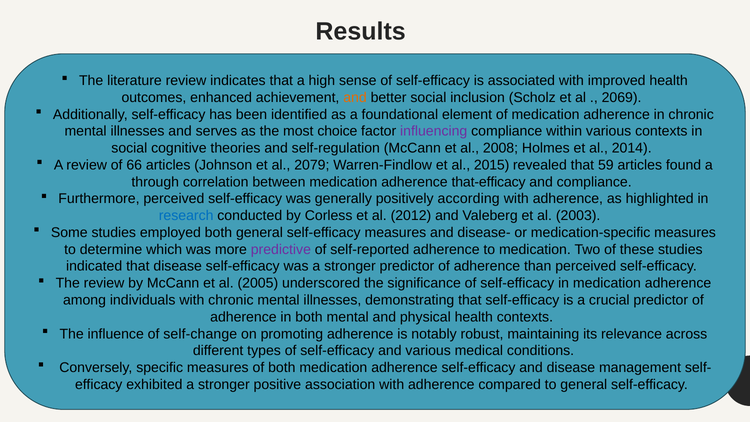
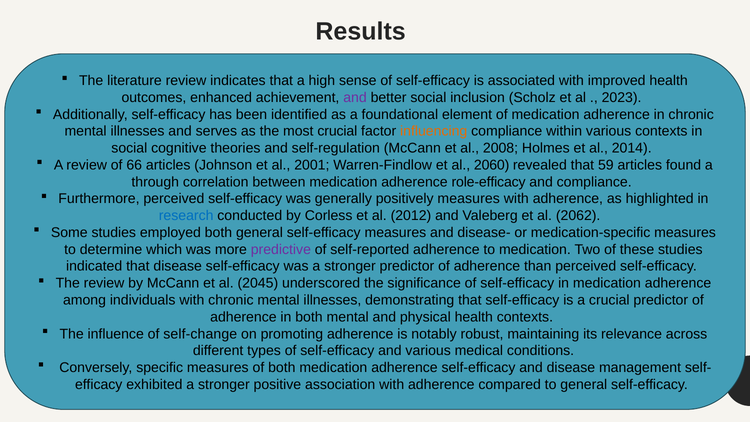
and colour: orange -> purple (355, 98)
2069: 2069 -> 2023 (622, 98)
most choice: choice -> crucial (337, 131)
influencing colour: purple -> orange (434, 131)
2079: 2079 -> 2001 (312, 165)
2015: 2015 -> 2060 (492, 165)
that-efficacy: that-efficacy -> role-efficacy (489, 182)
positively according: according -> measures (469, 199)
2003: 2003 -> 2062 (578, 216)
2005: 2005 -> 2045 (258, 283)
